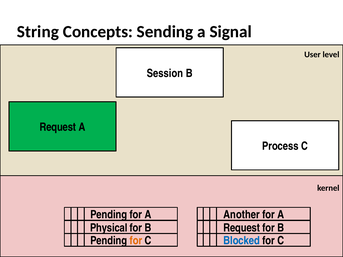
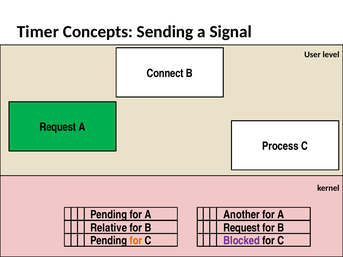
String: String -> Timer (38, 32)
Session: Session -> Connect (165, 73)
Physical: Physical -> Relative (109, 228)
Blocked colour: blue -> purple (242, 241)
